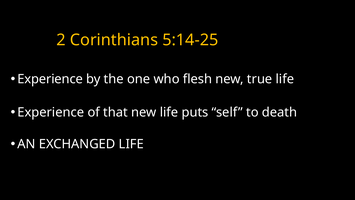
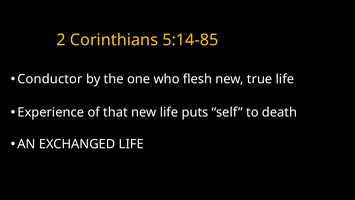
5:14-25: 5:14-25 -> 5:14-85 (190, 40)
Experience: Experience -> Conductor (50, 79)
